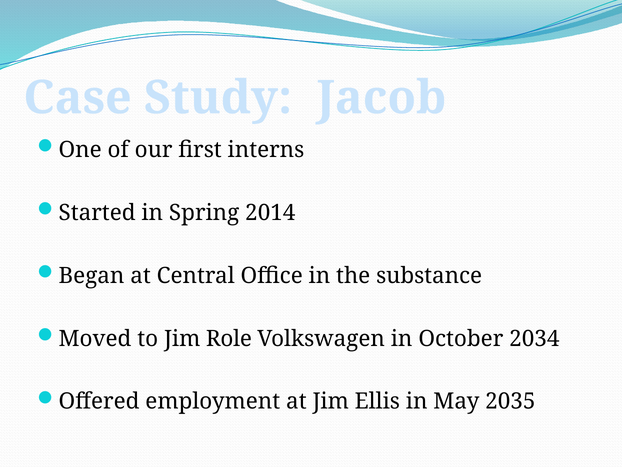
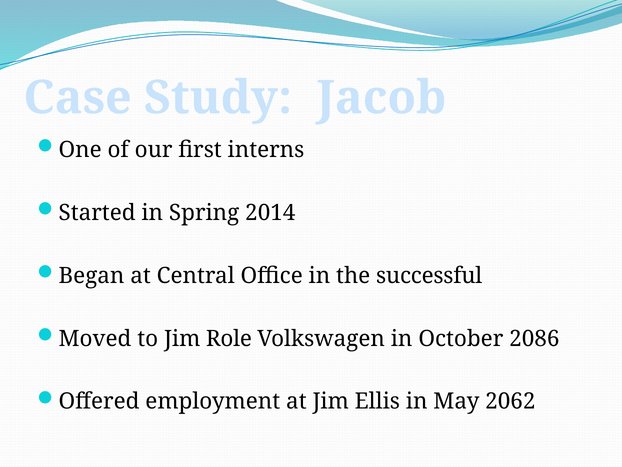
substance: substance -> successful (429, 275)
2034: 2034 -> 2086 (534, 338)
2035: 2035 -> 2062 (510, 401)
